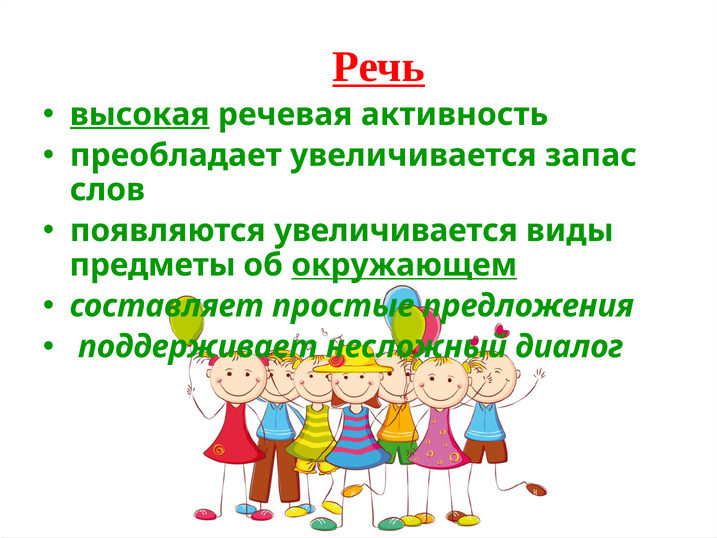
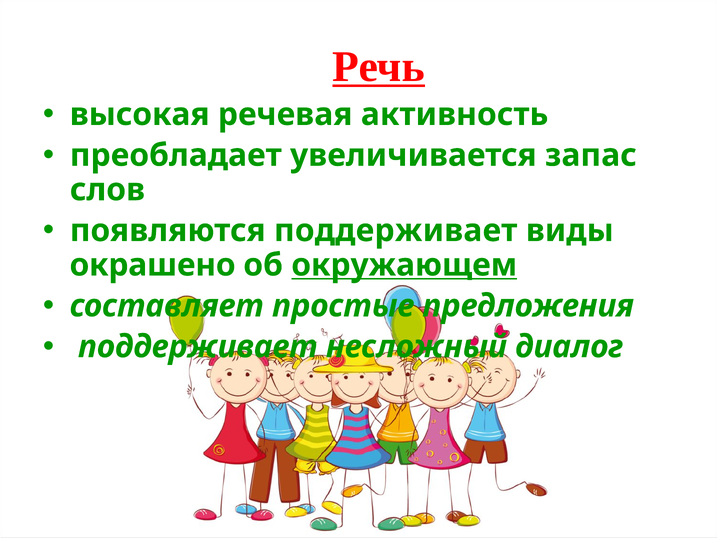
высокая underline: present -> none (140, 114)
появляются увеличивается: увеличивается -> поддерживает (396, 230)
предметы: предметы -> окрашено (153, 265)
